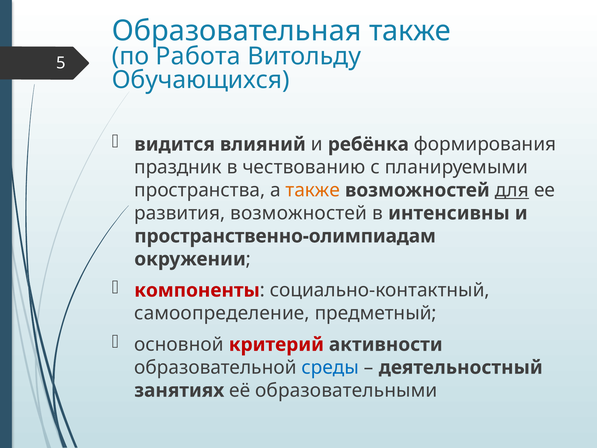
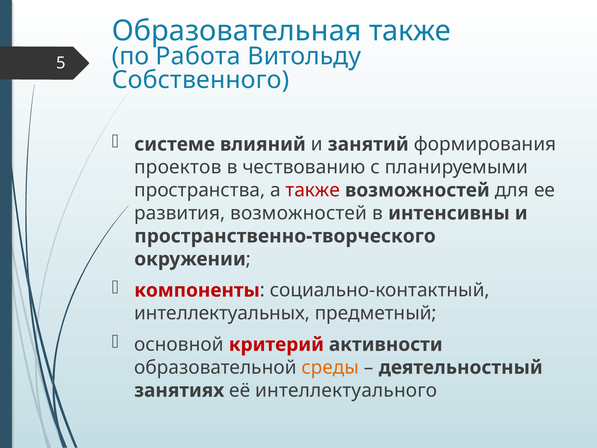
Обучающихся: Обучающихся -> Собственного (201, 80)
видится: видится -> системе (175, 144)
ребёнка: ребёнка -> занятий (368, 144)
праздник: праздник -> проектов (178, 167)
также colour: orange -> red (313, 190)
для underline: present -> none (512, 190)
пространственно-олимпиадам: пространственно-олимпиадам -> пространственно-творческого (285, 236)
самоопределение: самоопределение -> интеллектуальных (222, 313)
среды colour: blue -> orange (330, 367)
образовательными: образовательными -> интеллектуального (346, 390)
